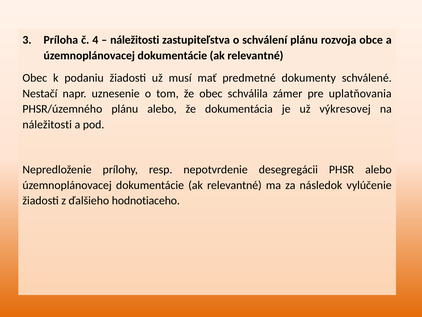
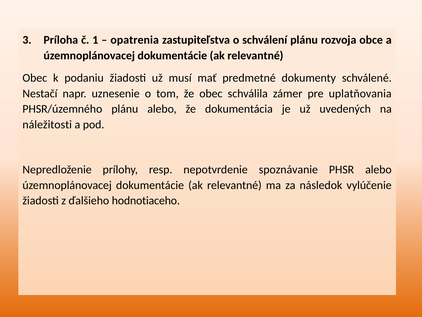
4: 4 -> 1 (95, 40)
náležitosti: náležitosti -> opatrenia (135, 40)
výkresovej: výkresovej -> uvedených (345, 109)
desegregácii: desegregácii -> spoznávanie (288, 169)
